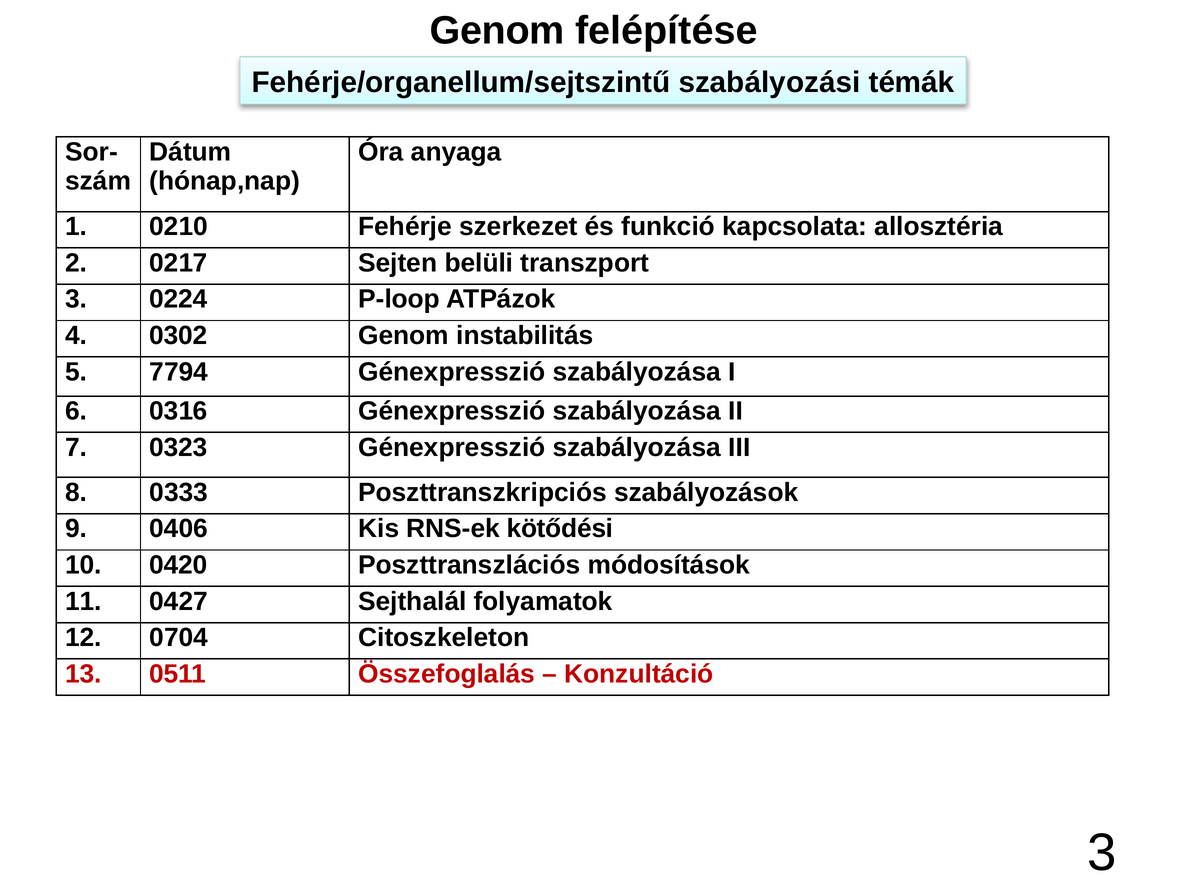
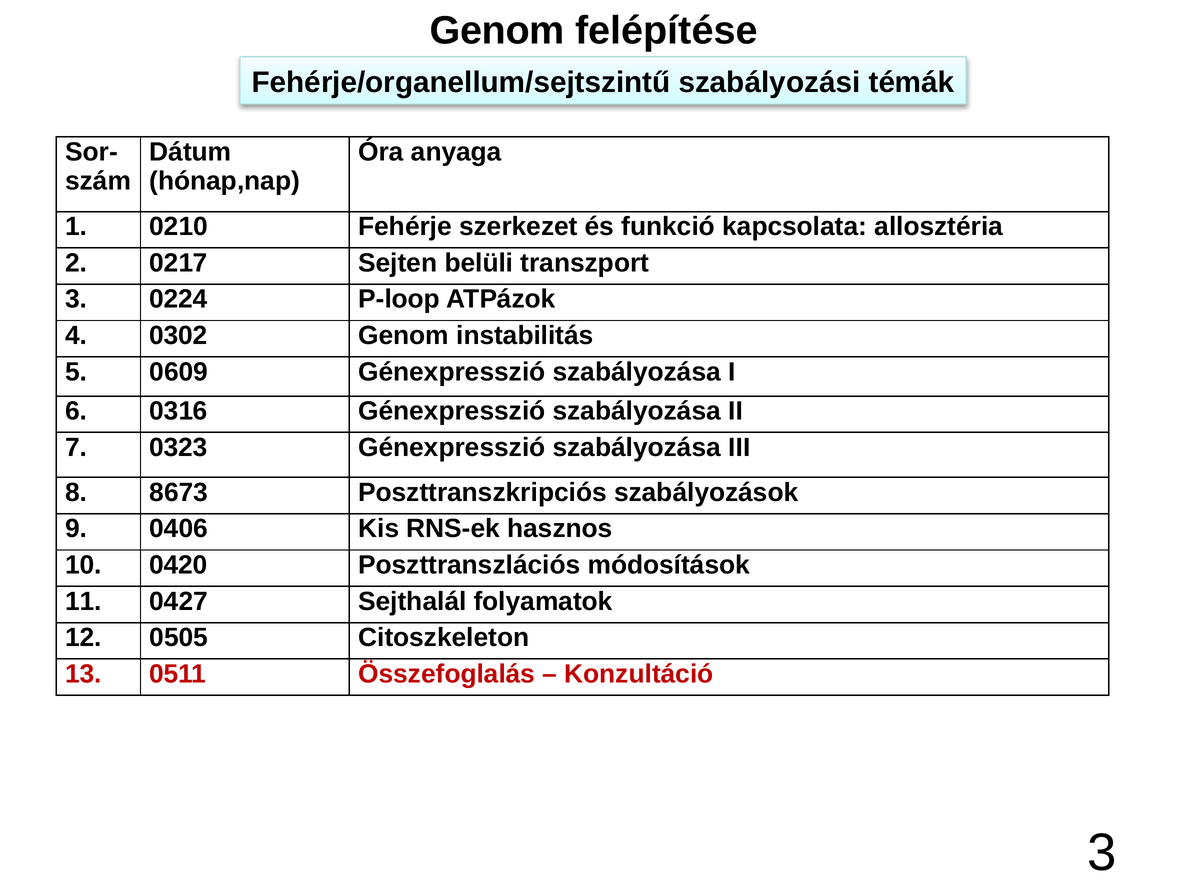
7794: 7794 -> 0609 (179, 372)
0333: 0333 -> 8673 (179, 492)
kötődési: kötődési -> hasznos (560, 529)
0704: 0704 -> 0505 (179, 638)
